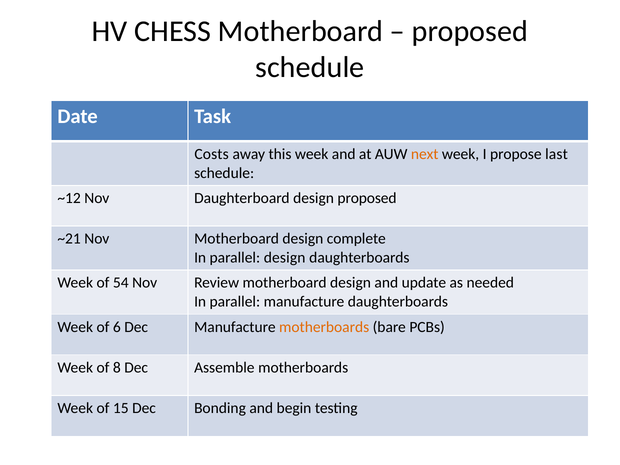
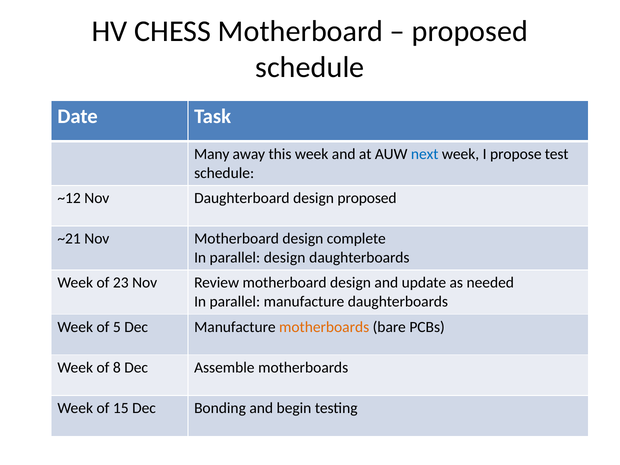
Costs: Costs -> Many (212, 154)
next colour: orange -> blue (425, 154)
last: last -> test (557, 154)
54: 54 -> 23 (121, 283)
6: 6 -> 5 (117, 327)
